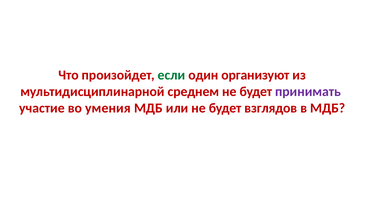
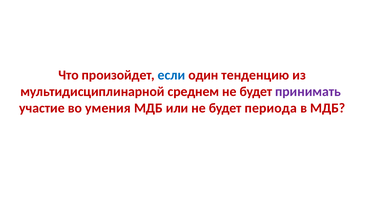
если colour: green -> blue (171, 75)
организуют: организуют -> тенденцию (255, 75)
взглядов: взглядов -> периода (271, 108)
